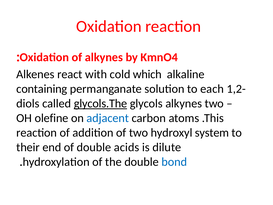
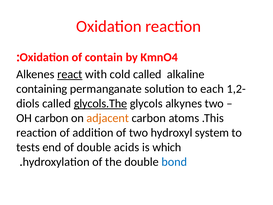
of alkynes: alkynes -> contain (104, 57)
react underline: none -> present (70, 74)
cold which: which -> called (147, 74)
OH olefine: olefine -> carbon (52, 118)
adjacent colour: blue -> orange (108, 118)
their: their -> tests (28, 147)
dilute: dilute -> which (167, 147)
